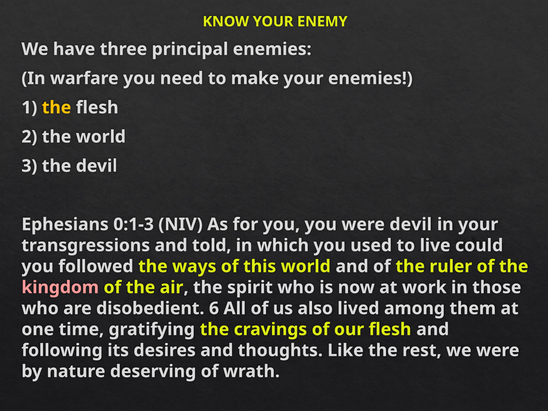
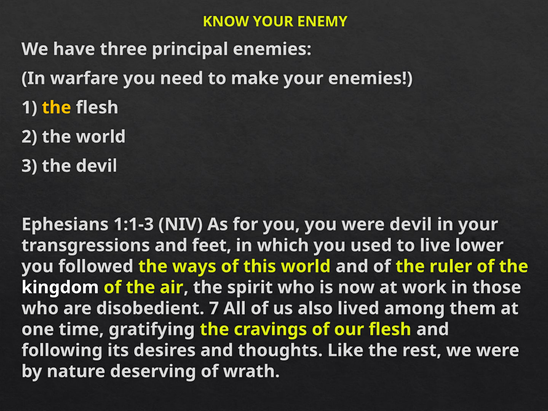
0:1-3: 0:1-3 -> 1:1-3 (134, 224)
told: told -> feet (212, 245)
could: could -> lower (479, 245)
kingdom colour: pink -> white (60, 287)
6: 6 -> 7 (214, 308)
